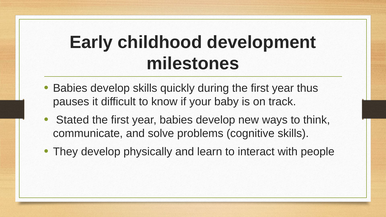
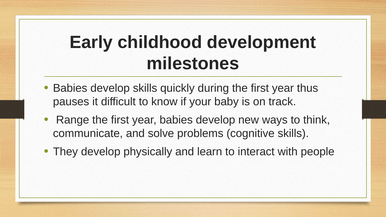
Stated: Stated -> Range (73, 120)
